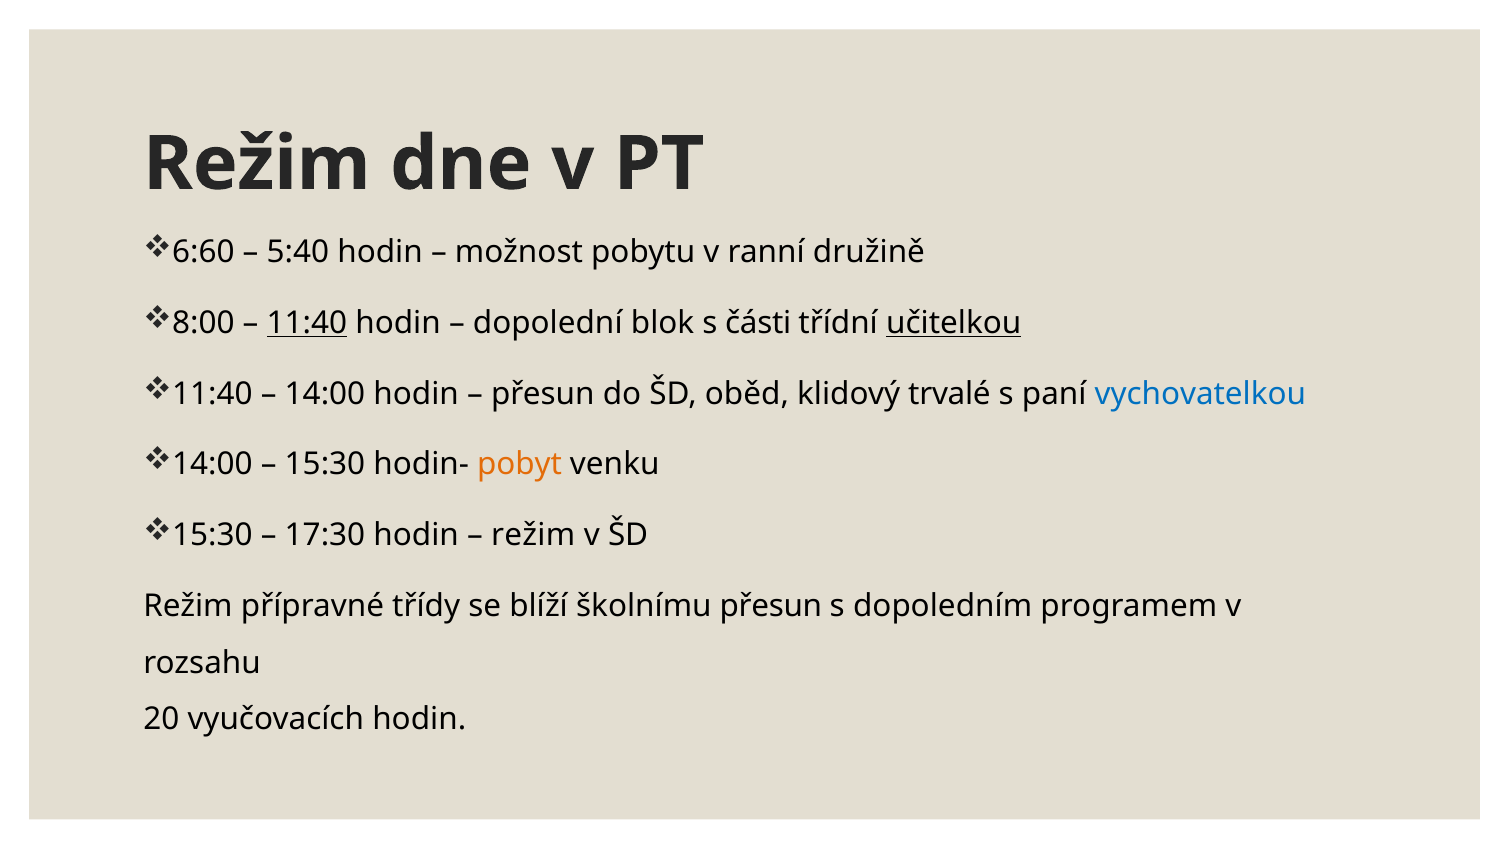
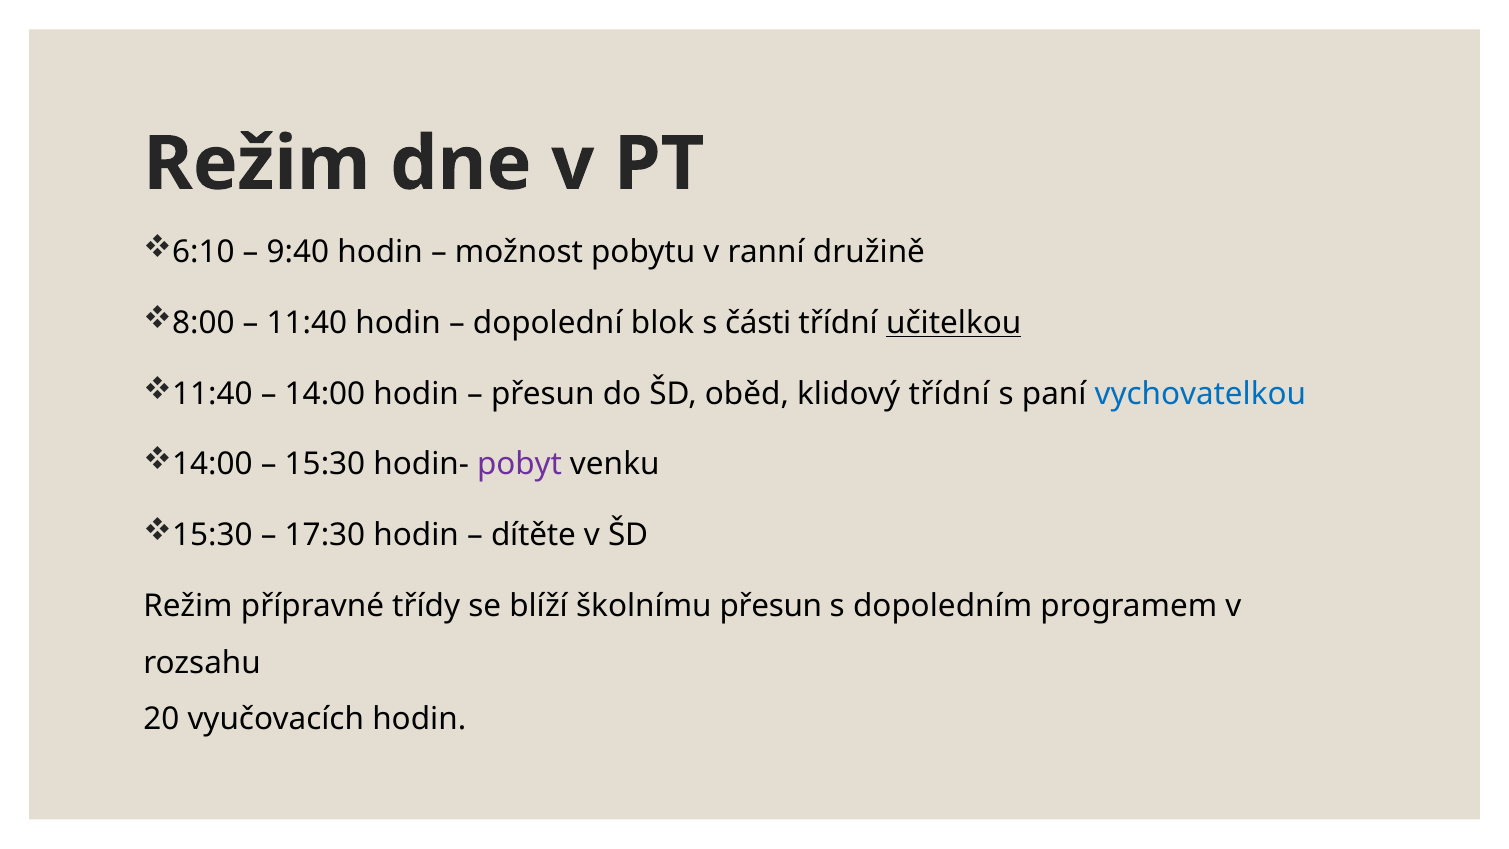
6:60: 6:60 -> 6:10 (203, 252)
5:40: 5:40 -> 9:40 (298, 252)
11:40 underline: present -> none (307, 323)
klidový trvalé: trvalé -> třídní (949, 394)
pobyt colour: orange -> purple (519, 464)
režim: režim -> dítěte (533, 535)
